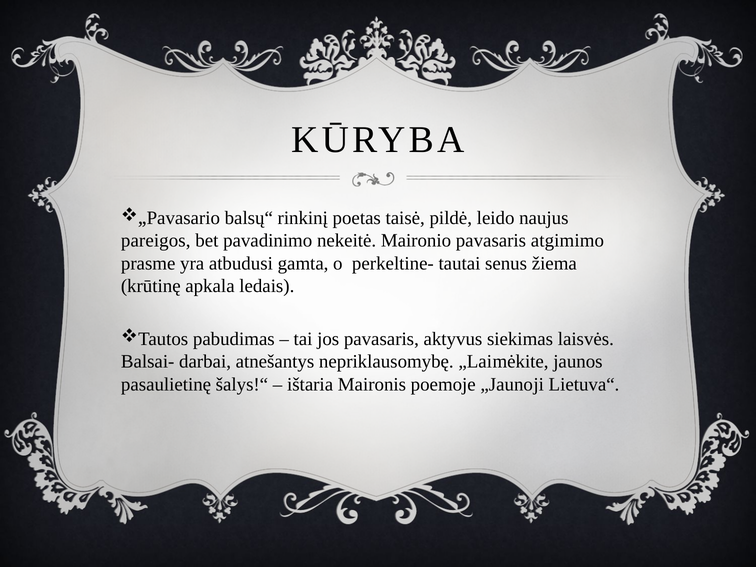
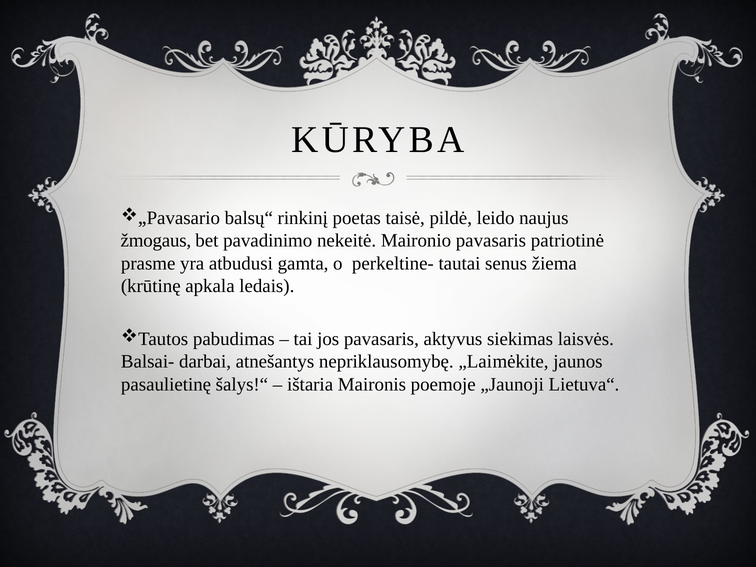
pareigos: pareigos -> žmogaus (156, 241)
atgimimo: atgimimo -> patriotinė (567, 241)
